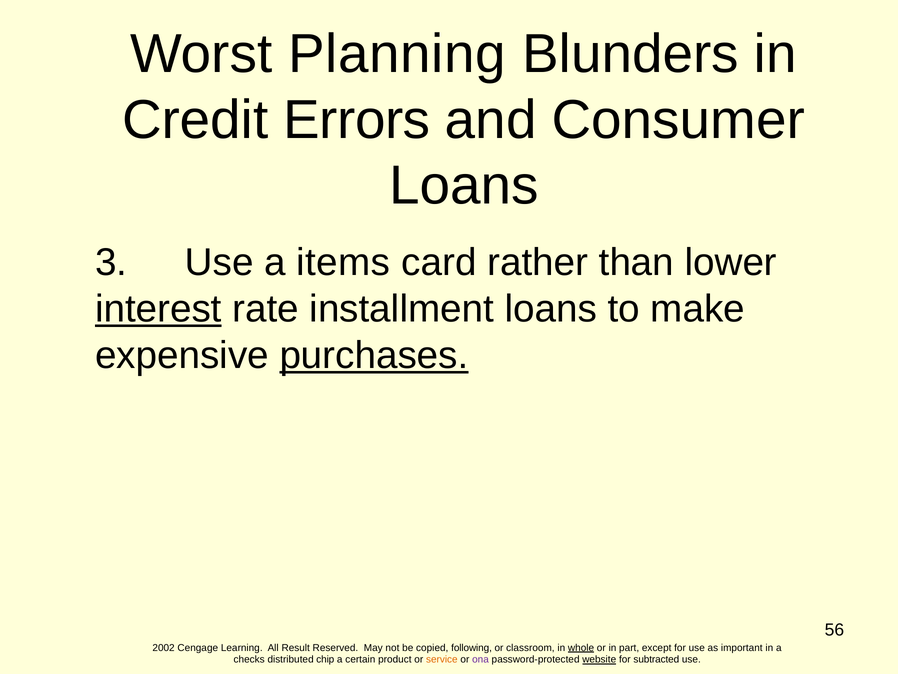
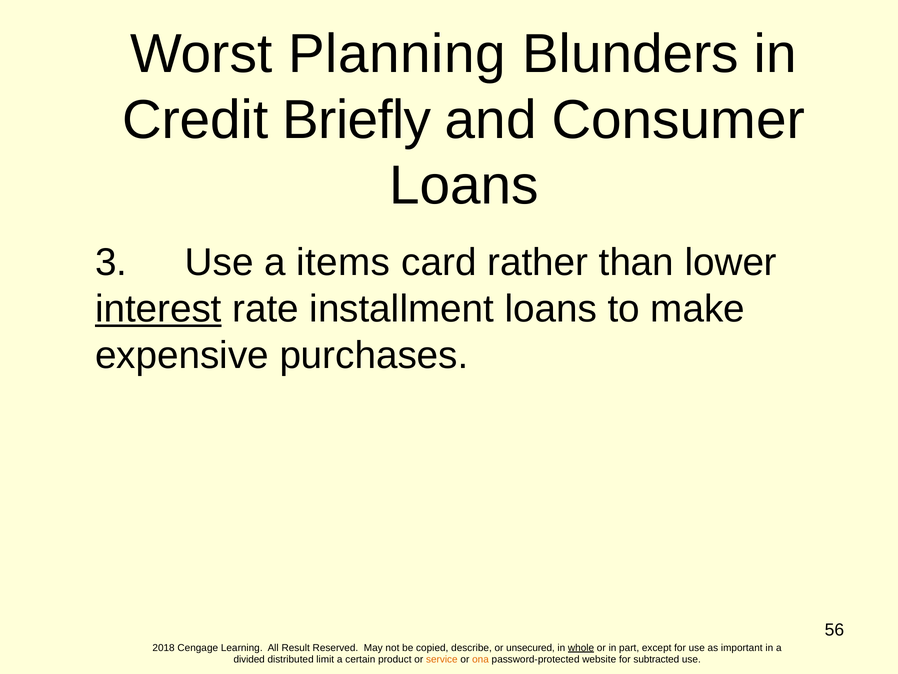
Errors: Errors -> Briefly (357, 120)
purchases underline: present -> none (374, 355)
2002: 2002 -> 2018 (164, 647)
following: following -> describe (472, 647)
classroom: classroom -> unsecured (530, 647)
checks: checks -> divided (249, 659)
chip: chip -> limit (325, 659)
ona colour: purple -> orange (481, 659)
website underline: present -> none (599, 659)
